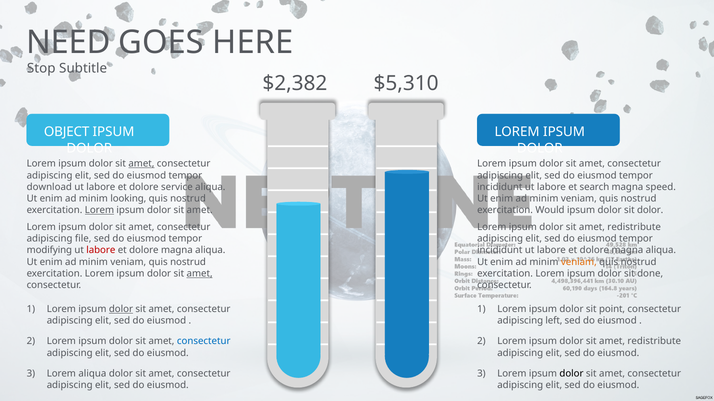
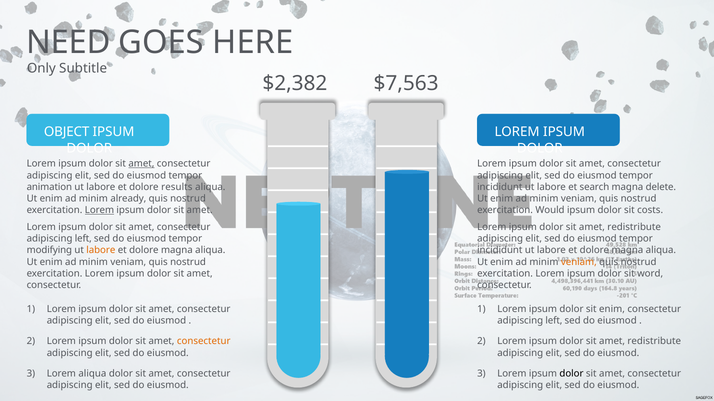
Stop: Stop -> Only (41, 69)
$5,310: $5,310 -> $7,563 (406, 84)
download: download -> animation (49, 187)
service: service -> results (177, 187)
speed: speed -> delete (661, 187)
looking: looking -> already (128, 199)
sit dolor: dolor -> costs (650, 210)
file: file -> left (83, 239)
labore colour: red -> orange (101, 251)
amet underline: present -> none (200, 274)
done: done -> word (650, 274)
dolor underline: present -> none (121, 310)
sit point: point -> enim (612, 310)
consectetur colour: blue -> orange (204, 342)
